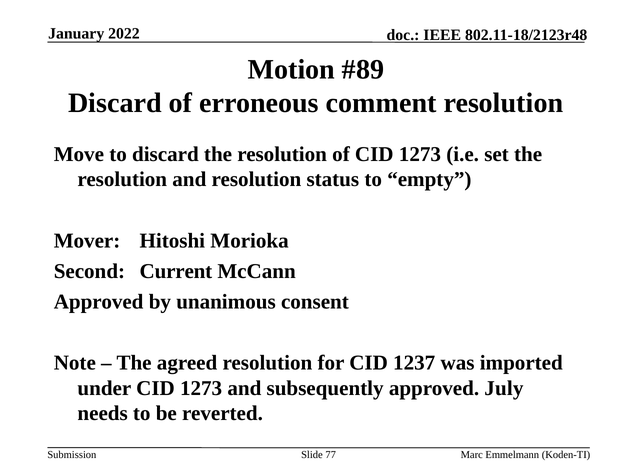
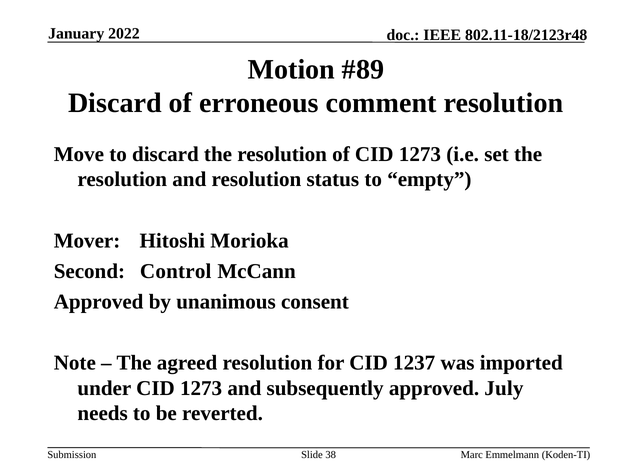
Current: Current -> Control (176, 271)
77: 77 -> 38 (331, 455)
